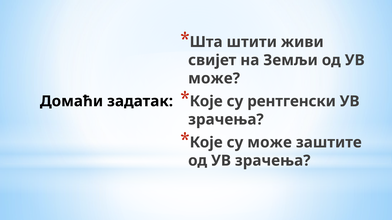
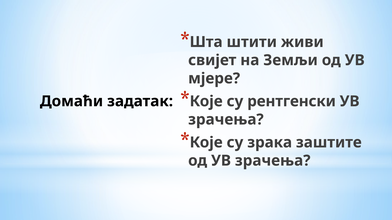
може: може -> мјере (214, 79)
су може: може -> зрака (270, 143)
